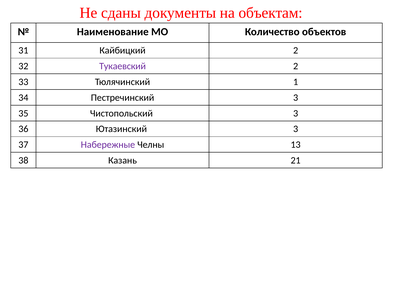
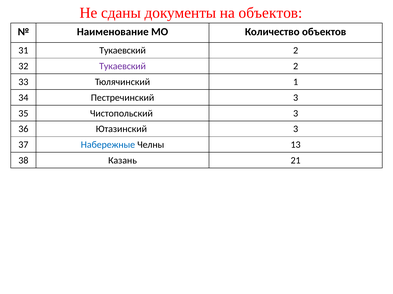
на объектам: объектам -> объектов (271, 13)
31 Кайбицкий: Кайбицкий -> Тукаевский (123, 51)
Набережные colour: purple -> blue (108, 145)
